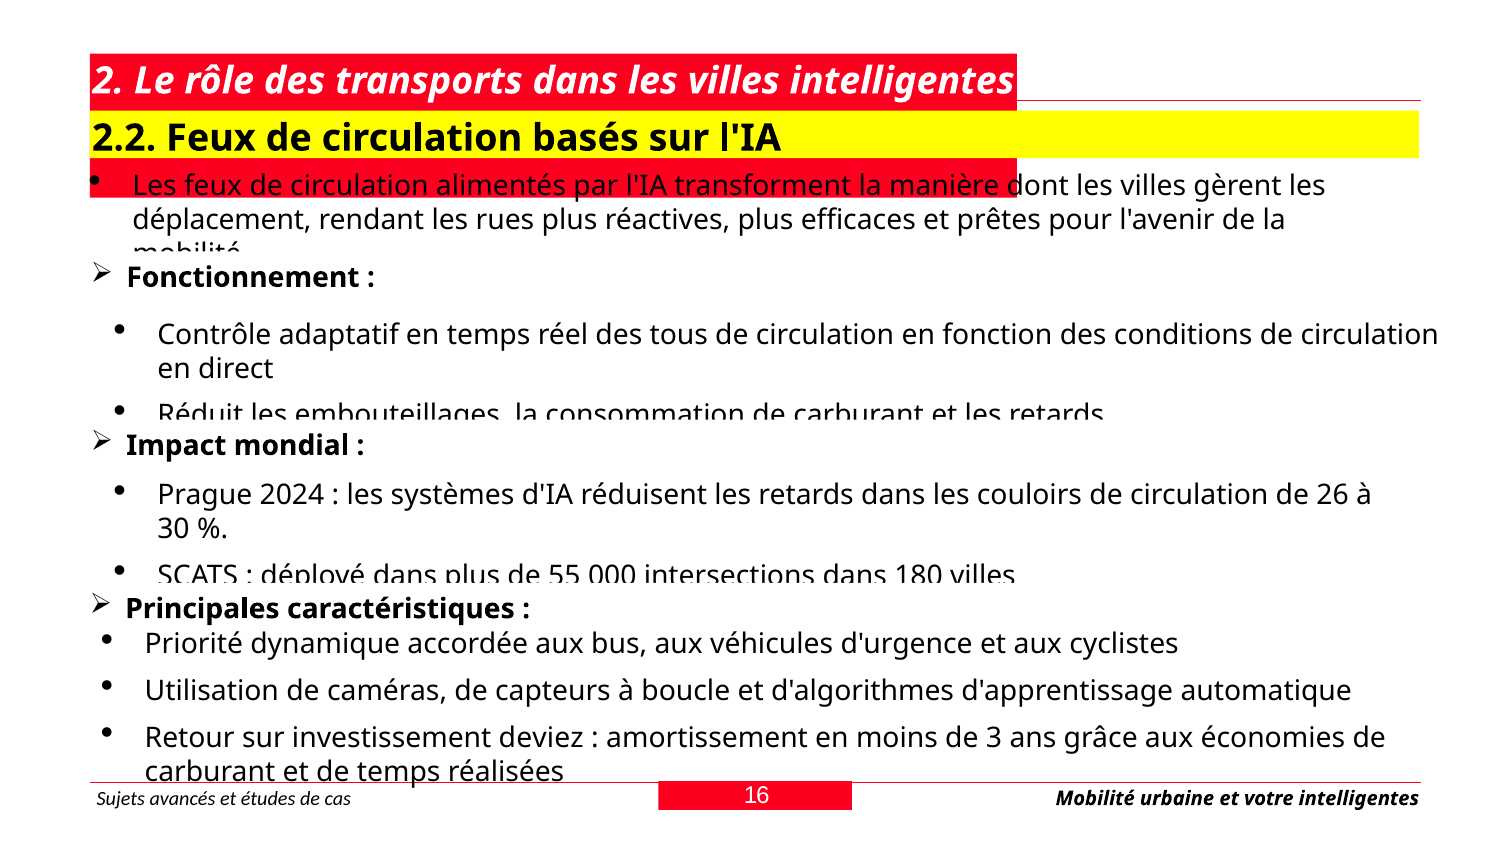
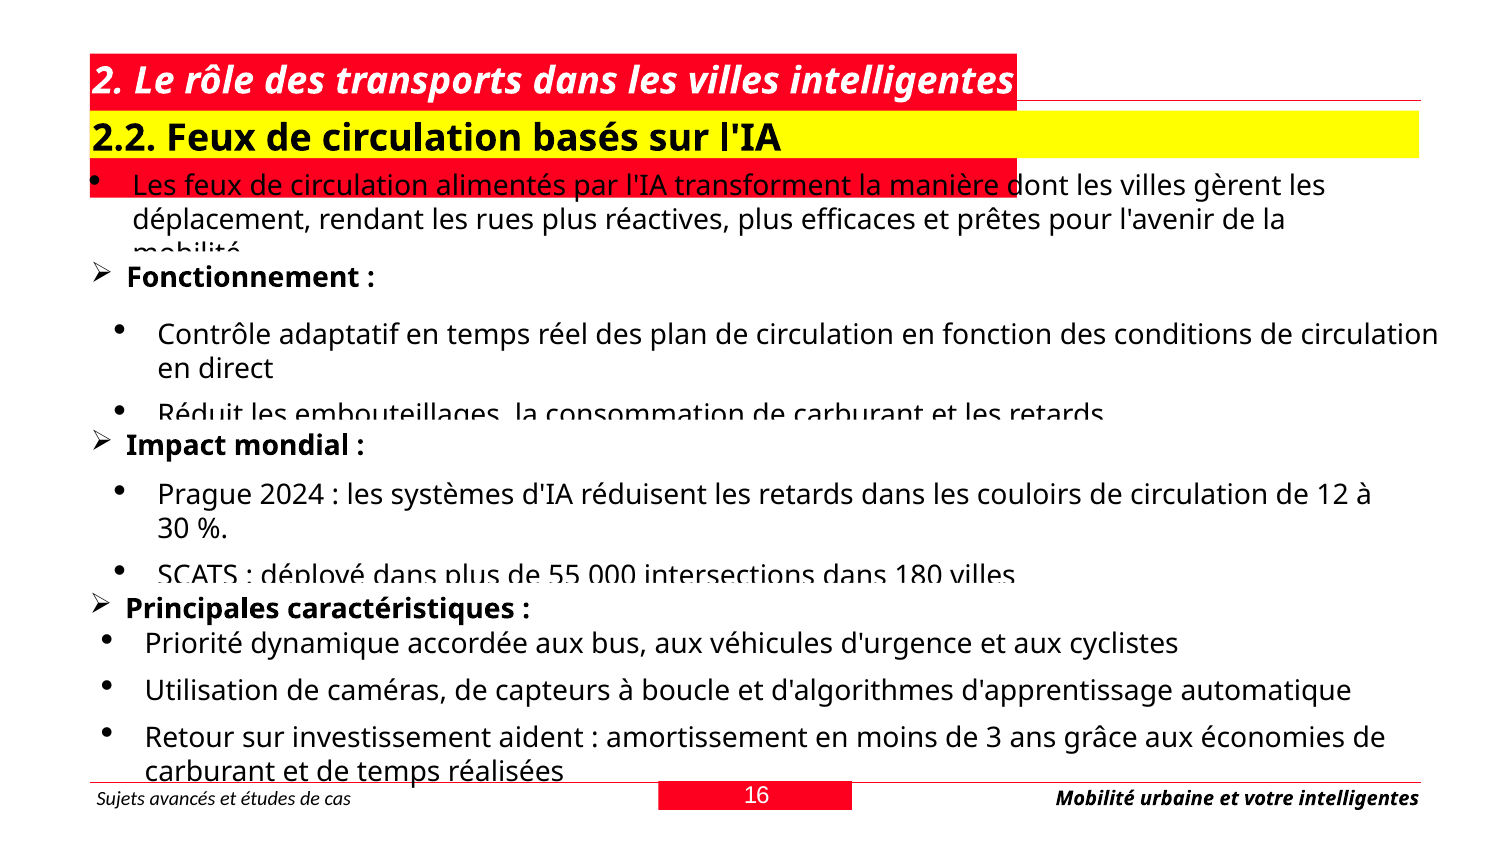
tous: tous -> plan (679, 334)
26: 26 -> 12 (1333, 495)
deviez: deviez -> aident (541, 737)
